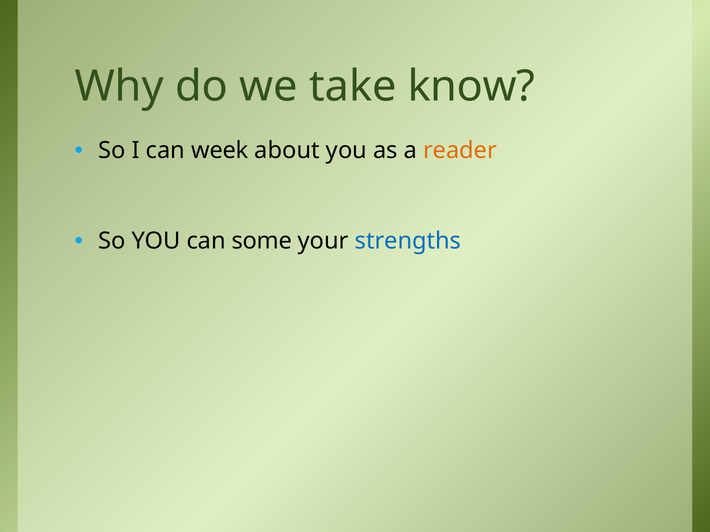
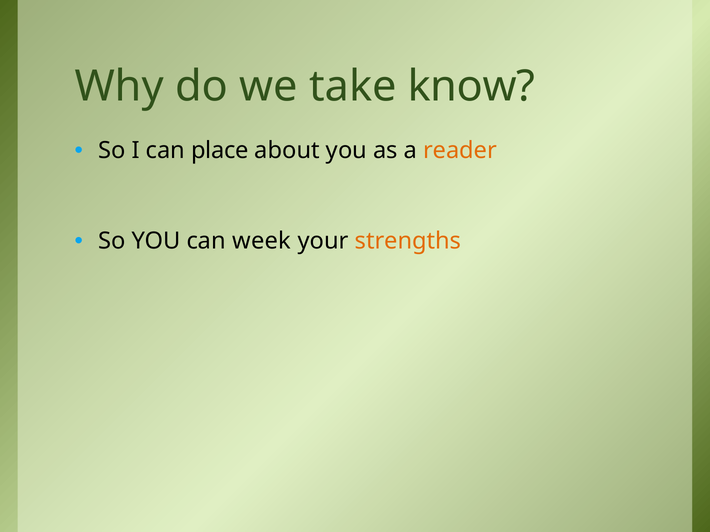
week: week -> place (220, 151)
some: some -> week (262, 241)
strengths colour: blue -> orange (408, 241)
